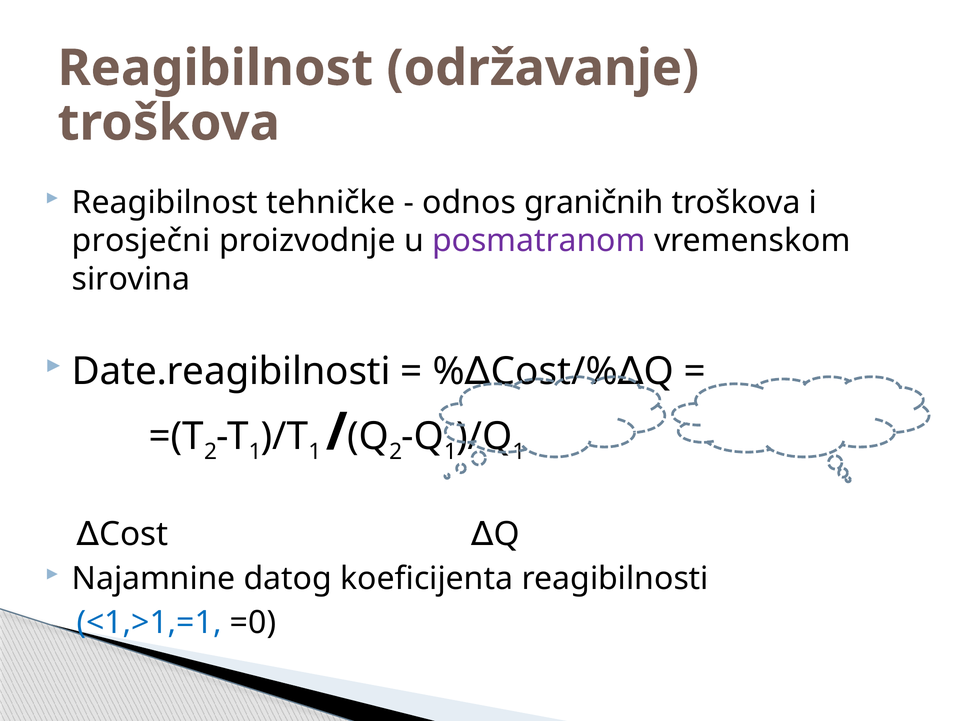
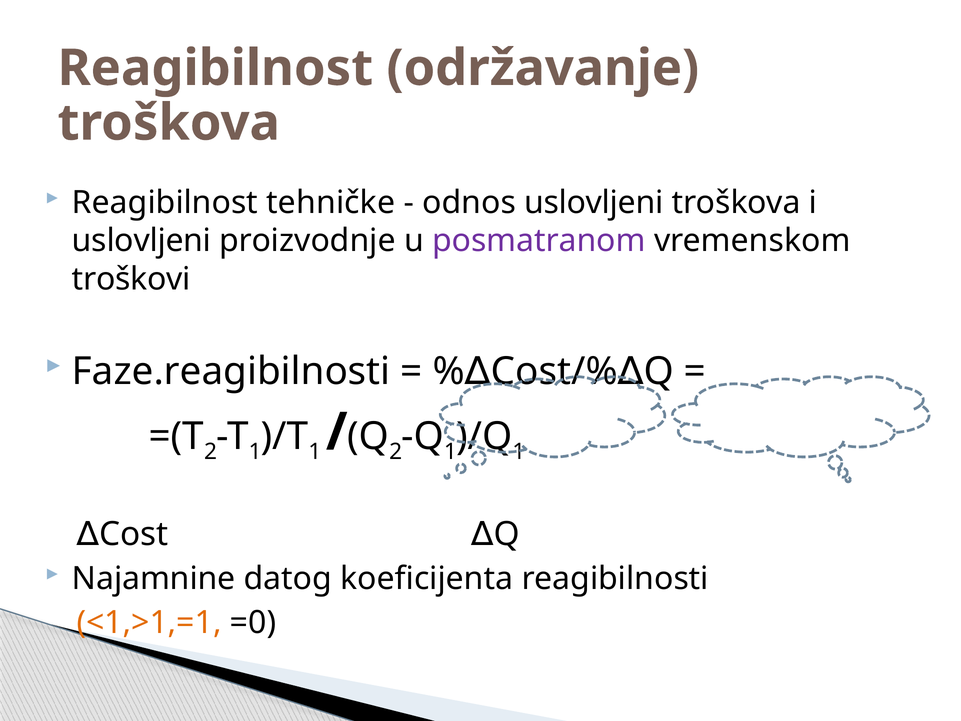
odnos graničnih: graničnih -> uslovljeni (594, 202)
prosječni: prosječni -> uslovljeni (142, 241)
sirovina: sirovina -> troškovi (131, 279)
Date.reagibilnosti: Date.reagibilnosti -> Faze.reagibilnosti (231, 371)
<1,>1,=1 colour: blue -> orange (149, 622)
